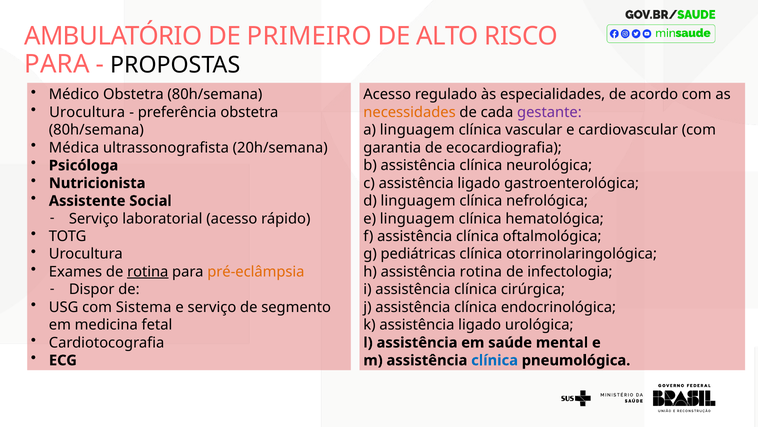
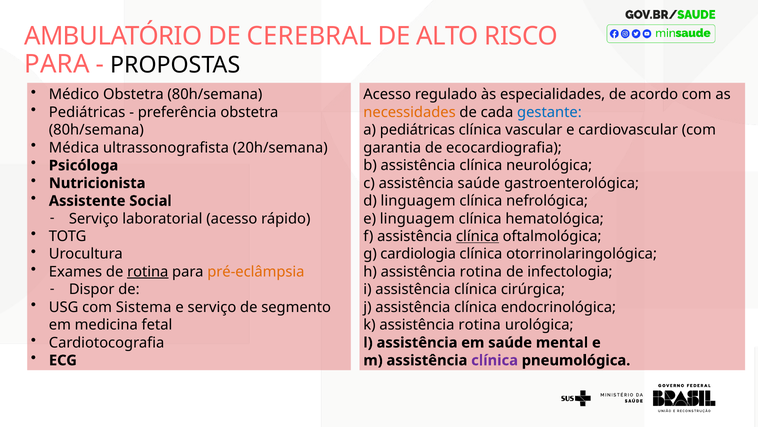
PRIMEIRO: PRIMEIRO -> CEREBRAL (309, 36)
Urocultura: Urocultura -> Pediátricas (87, 112)
gestante colour: purple -> blue (549, 112)
a linguagem: linguagem -> pediátricas (417, 130)
c assistência ligado: ligado -> saúde (479, 183)
clínica underline: none -> present (477, 236)
pediátricas: pediátricas -> cardiologia (418, 254)
k assistência ligado: ligado -> rotina (480, 324)
clínica colour: blue -> purple (495, 360)
